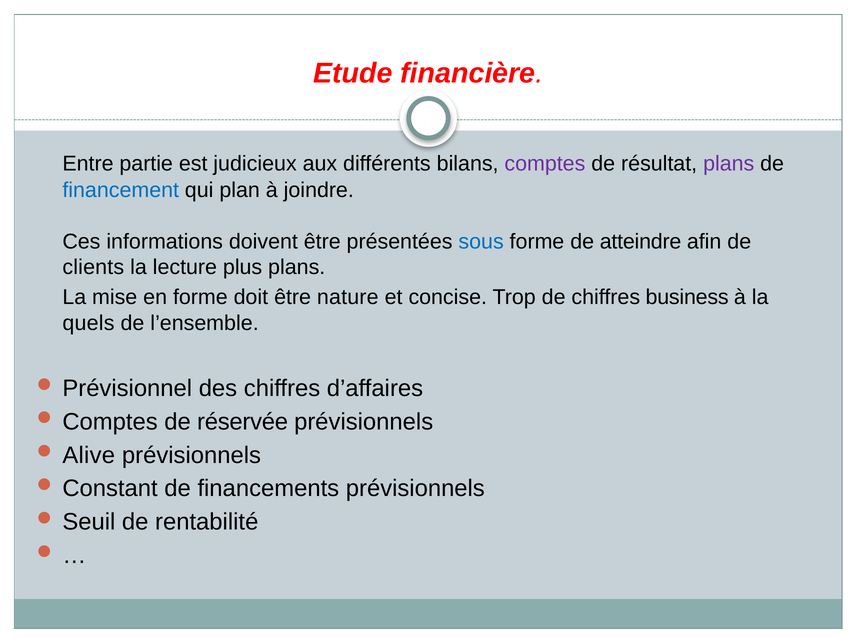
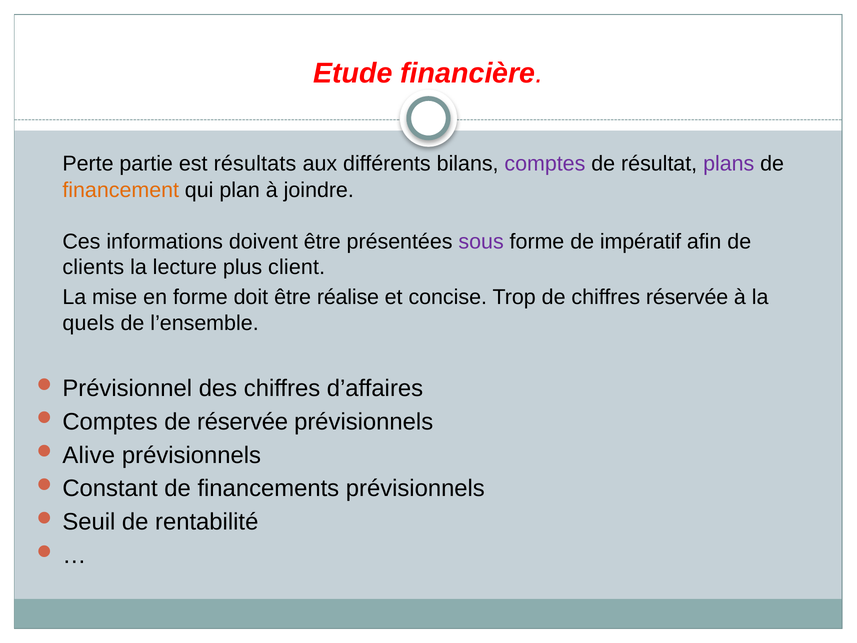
Entre: Entre -> Perte (88, 164)
judicieux: judicieux -> résultats (255, 164)
financement colour: blue -> orange (121, 190)
sous colour: blue -> purple (481, 241)
atteindre: atteindre -> impératif (641, 241)
plus plans: plans -> client (297, 267)
nature: nature -> réalise (348, 297)
chiffres business: business -> réservée (687, 297)
